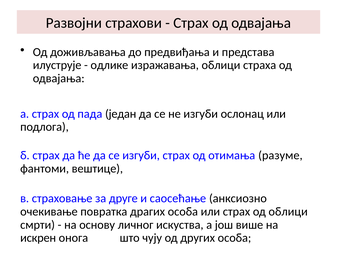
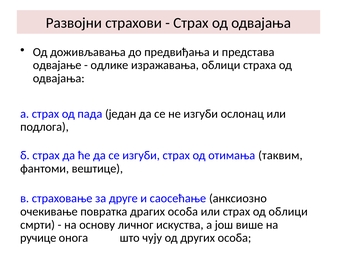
илуструје: илуструје -> одвајање (57, 65)
разуме: разуме -> таквим (280, 155)
искрен: искрен -> ручице (38, 238)
